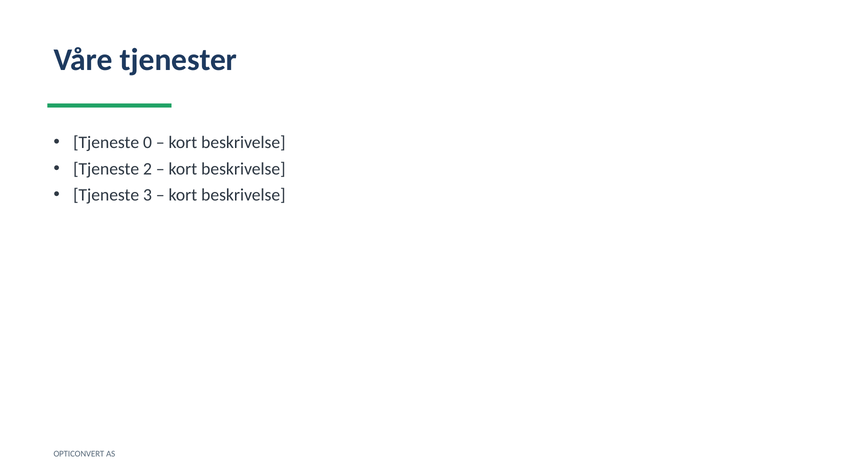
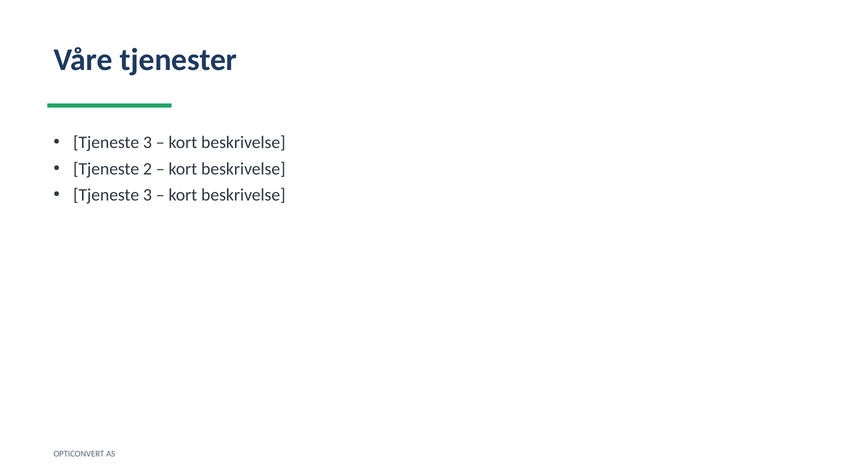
0: 0 -> 3 (147, 142)
